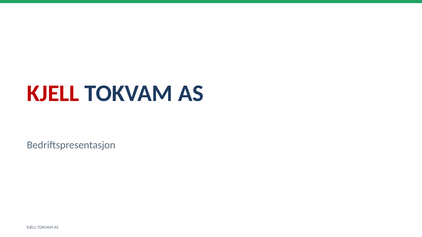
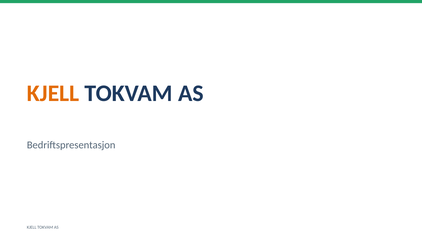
KJELL colour: red -> orange (53, 94)
